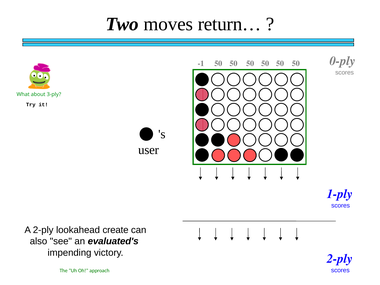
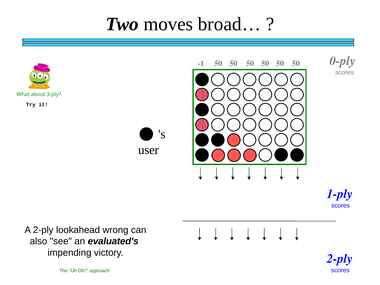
return…: return… -> broad… (229, 24)
create: create -> wrong (115, 230)
